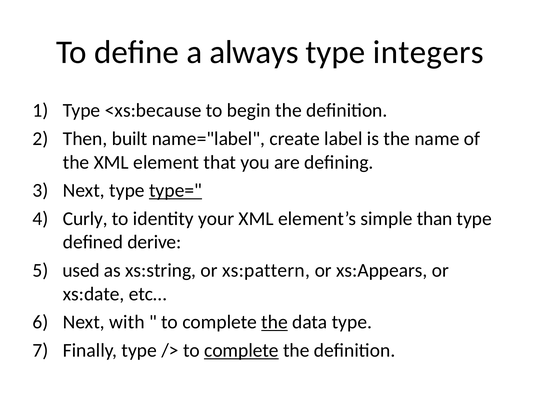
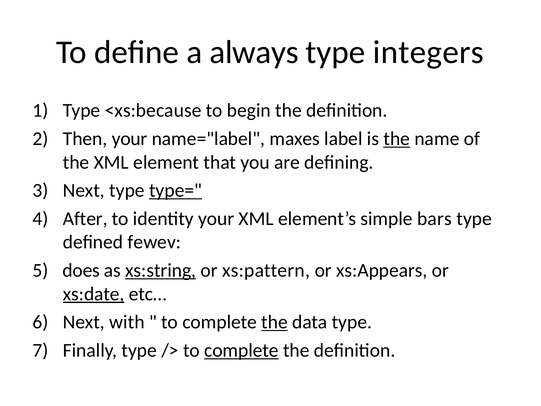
Then built: built -> your (130, 139)
create: create -> maxes (295, 139)
the underline: none -> present (397, 139)
Curly: Curly -> After (85, 219)
than: than -> bars (434, 219)
derive: derive -> fewev (154, 242)
used: used -> does (81, 270)
xs:string underline: none -> present (161, 270)
xs:date underline: none -> present (94, 294)
